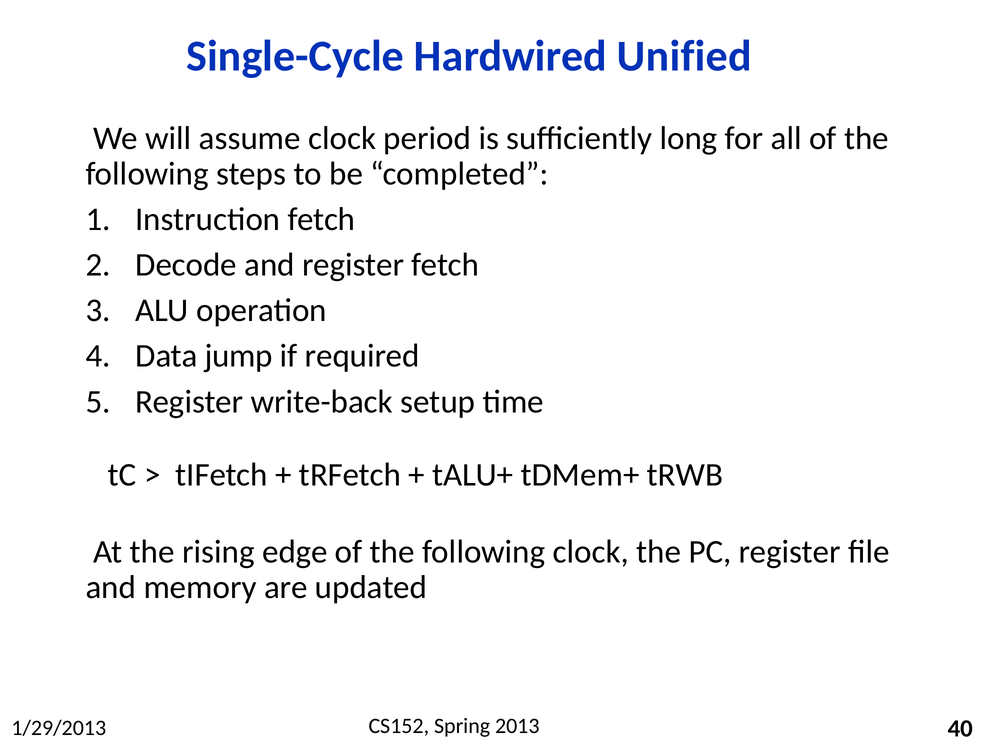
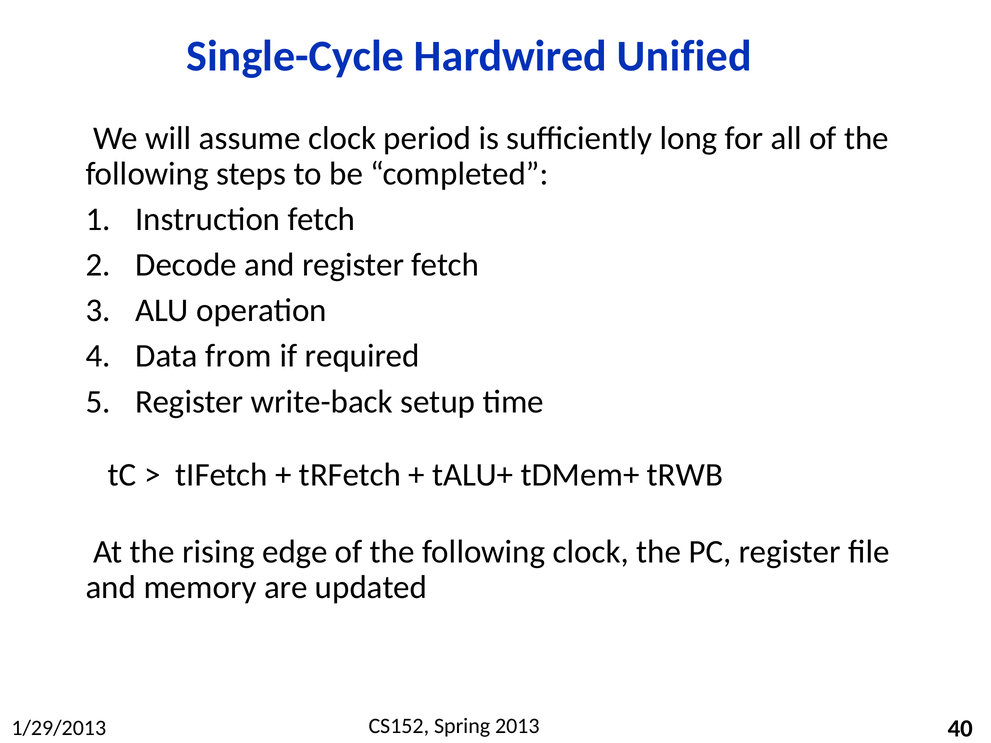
jump: jump -> from (238, 356)
